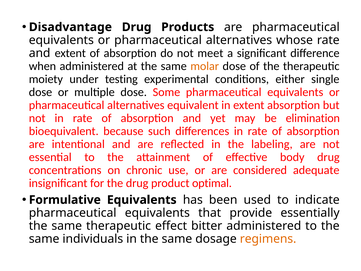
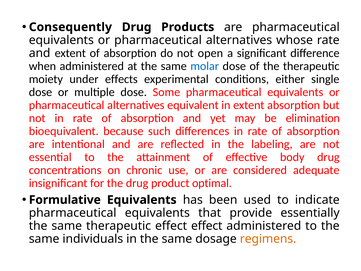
Disadvantage: Disadvantage -> Consequently (70, 27)
meet: meet -> open (210, 53)
molar colour: orange -> blue (205, 66)
testing: testing -> effects (121, 79)
effect bitter: bitter -> effect (207, 226)
